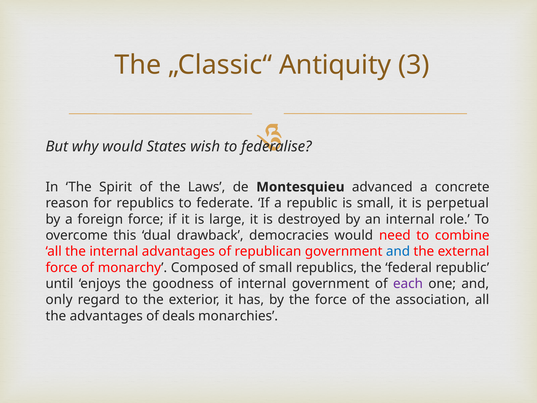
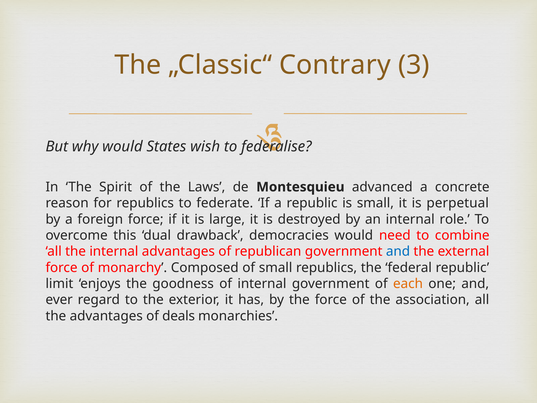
Antiquity: Antiquity -> Contrary (335, 65)
until: until -> limit (59, 284)
each colour: purple -> orange (408, 284)
only: only -> ever (59, 300)
